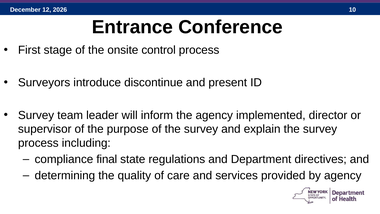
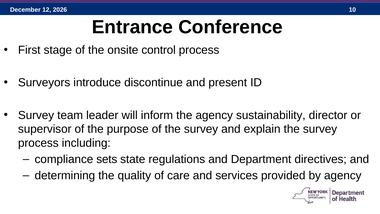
implemented: implemented -> sustainability (271, 115)
final: final -> sets (107, 159)
